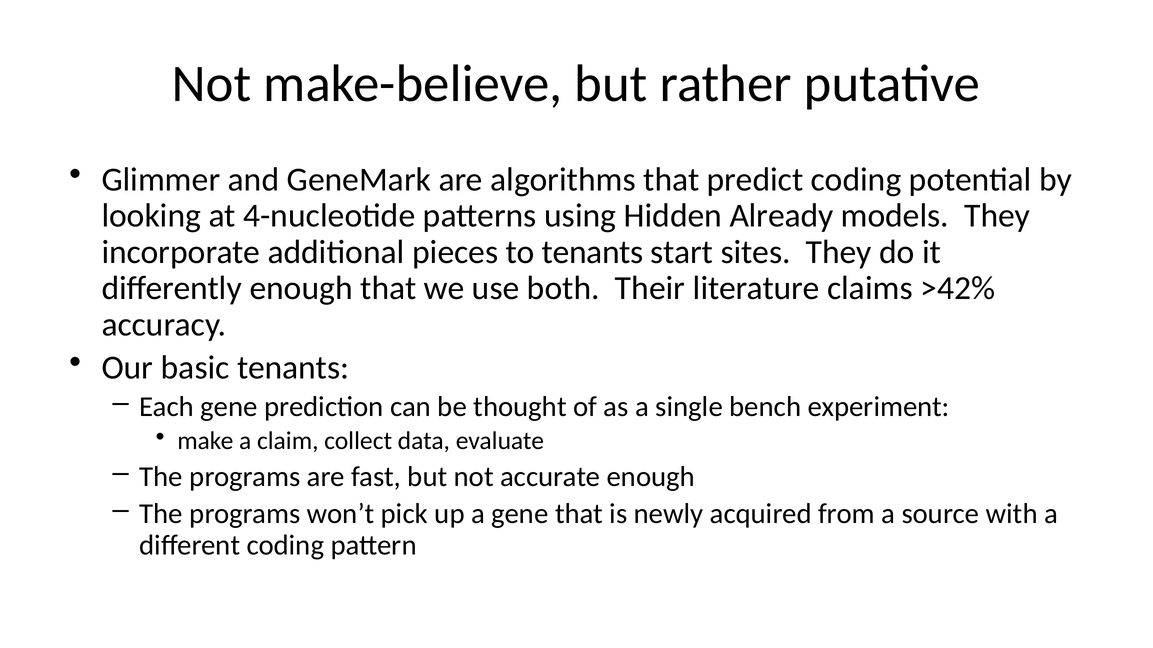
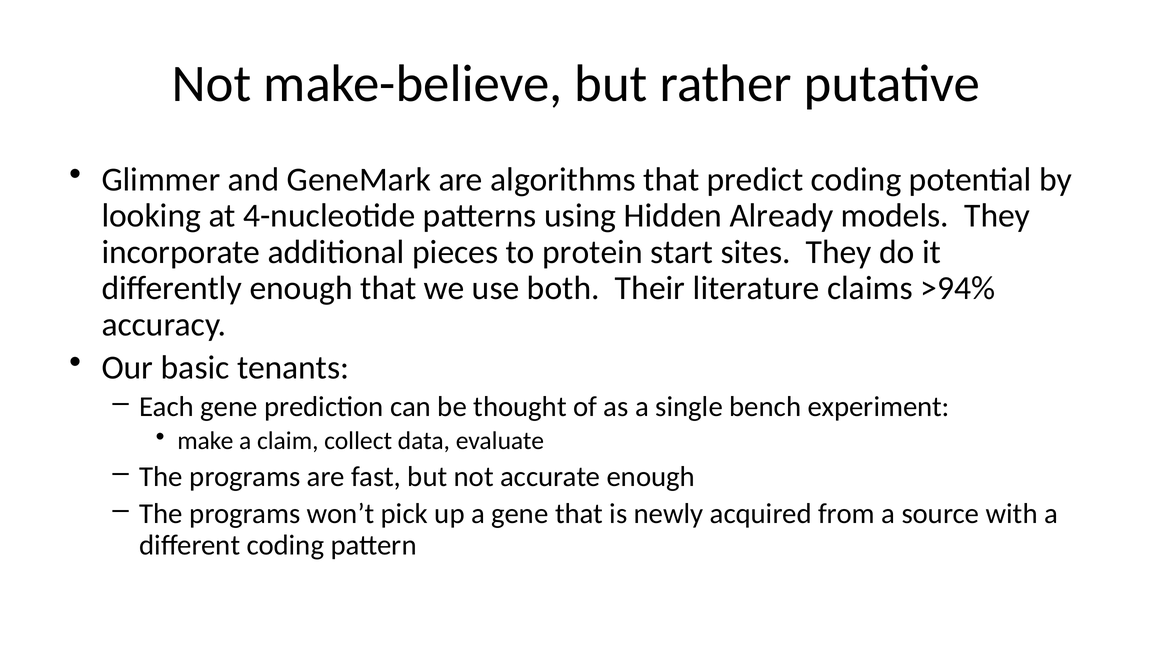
to tenants: tenants -> protein (592, 252)
>42%: >42% -> >94% (958, 289)
